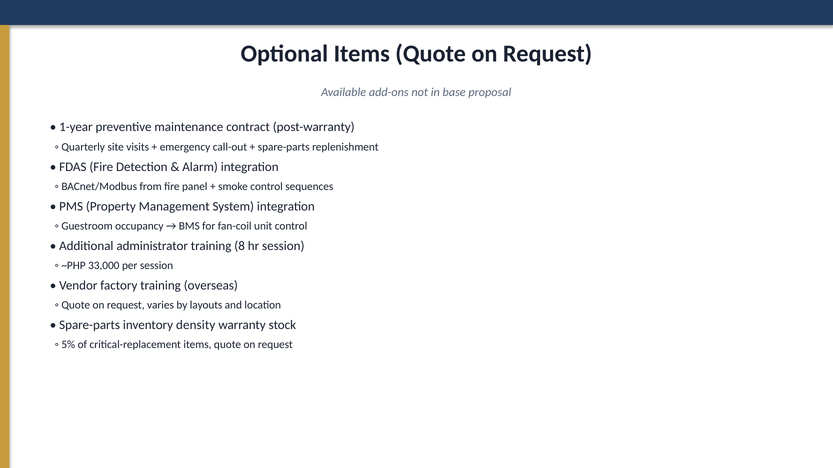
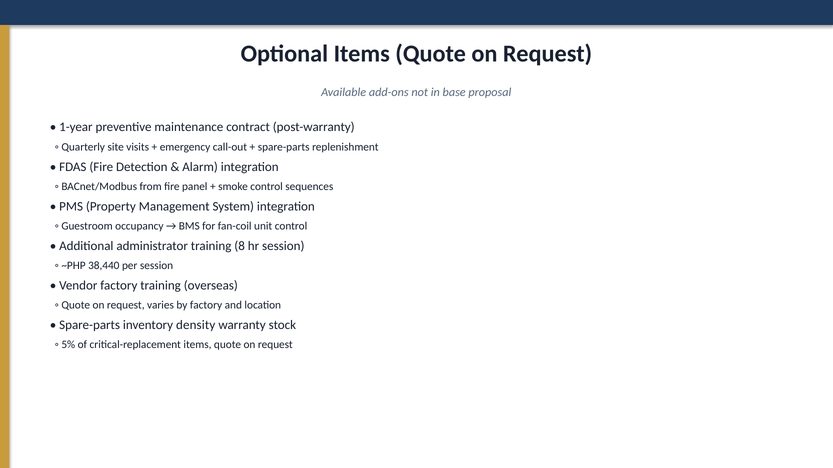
33,000: 33,000 -> 38,440 (104, 266)
by layouts: layouts -> factory (206, 306)
